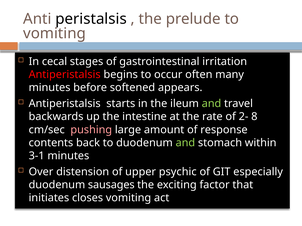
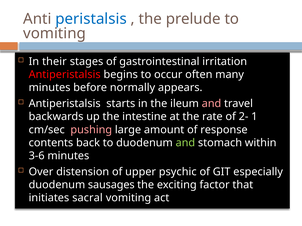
peristalsis colour: black -> blue (91, 19)
cecal: cecal -> their (54, 62)
softened: softened -> normally (132, 88)
and colour: light green -> pink (211, 104)
8: 8 -> 1 (254, 117)
3-1: 3-1 -> 3-6 (37, 156)
closes: closes -> sacral (87, 198)
